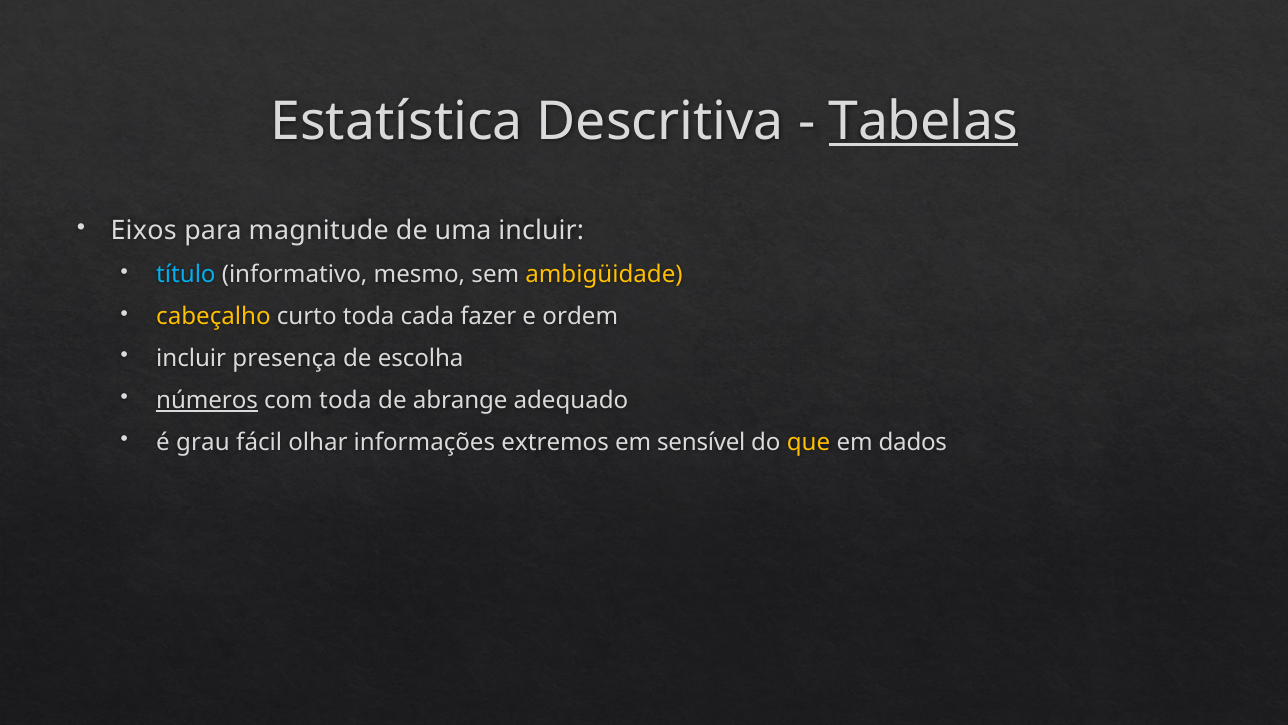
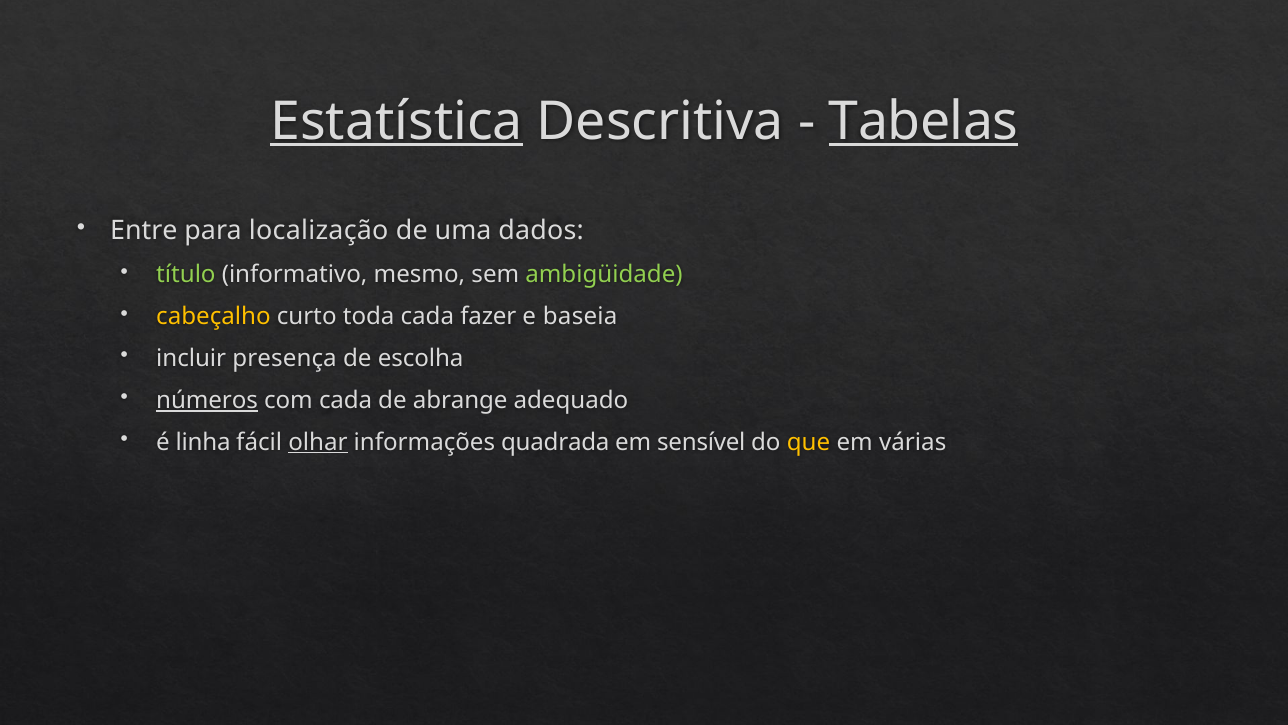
Estatística underline: none -> present (397, 121)
Eixos: Eixos -> Entre (144, 230)
magnitude: magnitude -> localização (319, 230)
uma incluir: incluir -> dados (541, 230)
título colour: light blue -> light green (186, 275)
ambigüidade colour: yellow -> light green (604, 275)
ordem: ordem -> baseia (580, 316)
com toda: toda -> cada (346, 400)
grau: grau -> linha (203, 442)
olhar underline: none -> present (318, 442)
extremos: extremos -> quadrada (555, 442)
dados: dados -> várias (913, 442)
